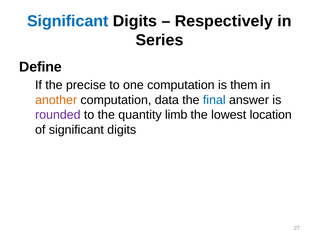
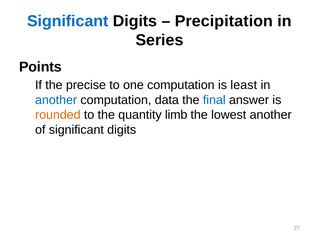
Respectively: Respectively -> Precipitation (224, 21)
Define: Define -> Points (40, 67)
them: them -> least (244, 85)
another colour: orange -> blue (56, 100)
rounded colour: purple -> orange (58, 115)
lowest location: location -> another (271, 115)
